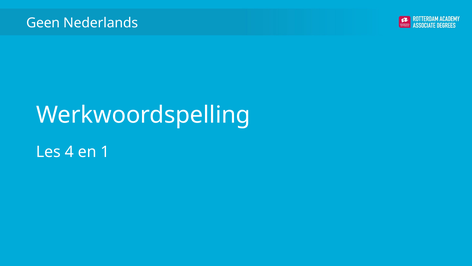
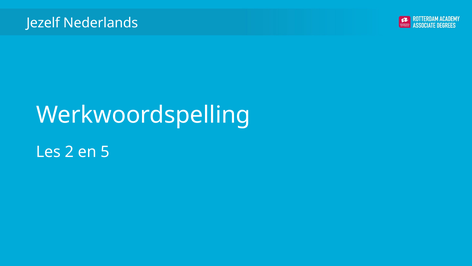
Geen: Geen -> Jezelf (43, 23)
4: 4 -> 2 (69, 152)
1: 1 -> 5 (105, 152)
